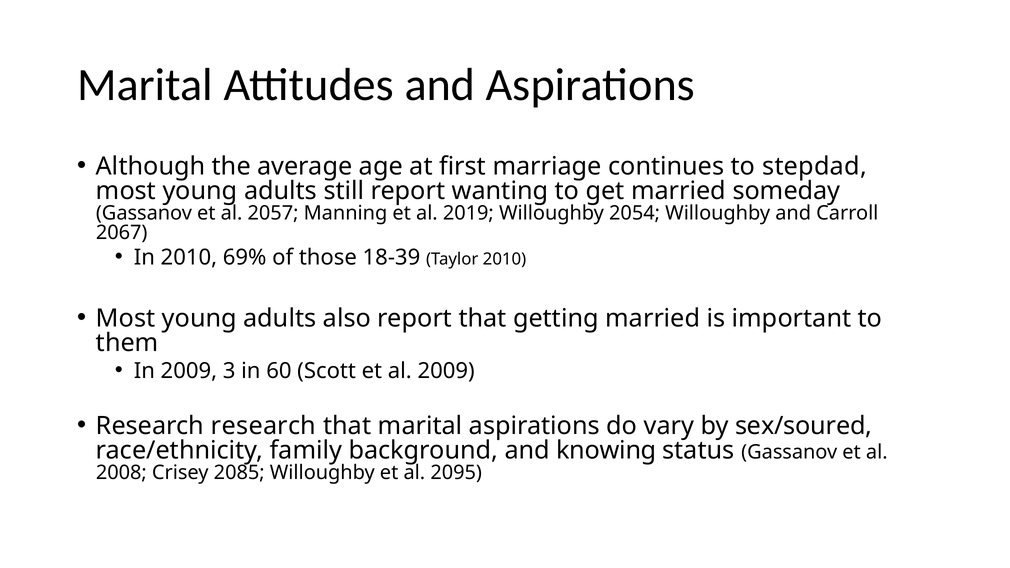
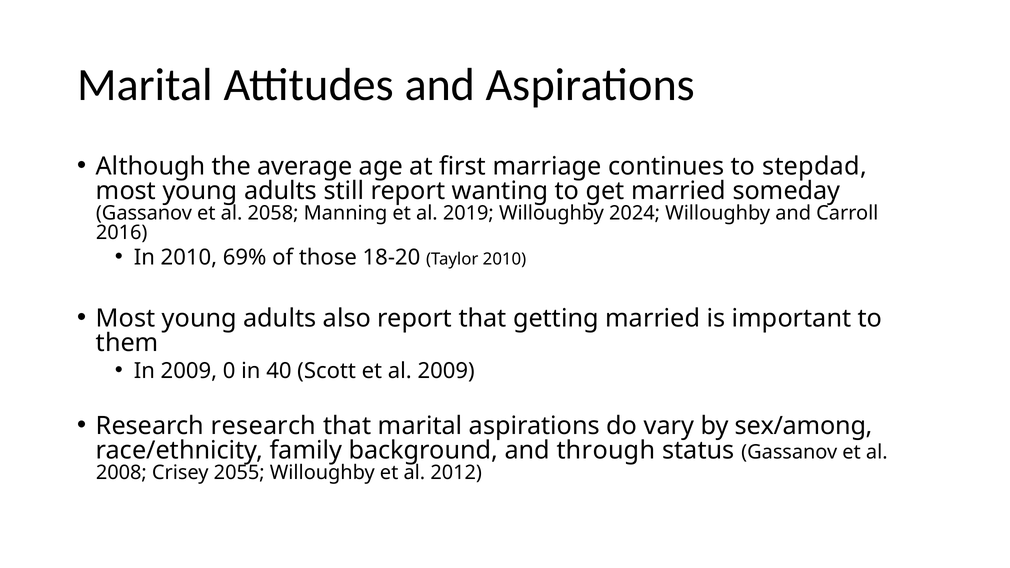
2057: 2057 -> 2058 (273, 213)
2054: 2054 -> 2024 (635, 213)
2067: 2067 -> 2016 (122, 232)
18-39: 18-39 -> 18-20 (391, 258)
3: 3 -> 0 (229, 371)
60: 60 -> 40 (279, 371)
sex/soured: sex/soured -> sex/among (804, 426)
knowing: knowing -> through (606, 451)
2085: 2085 -> 2055 (239, 473)
2095: 2095 -> 2012 (456, 473)
